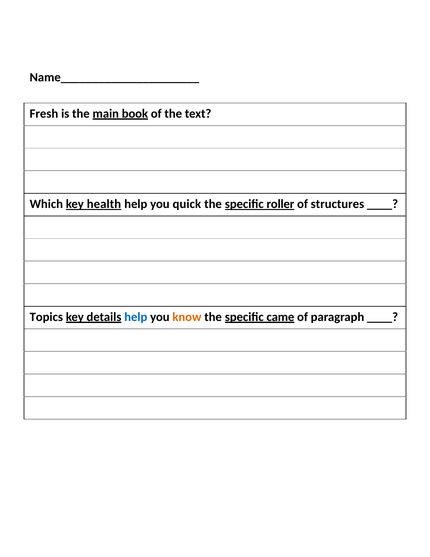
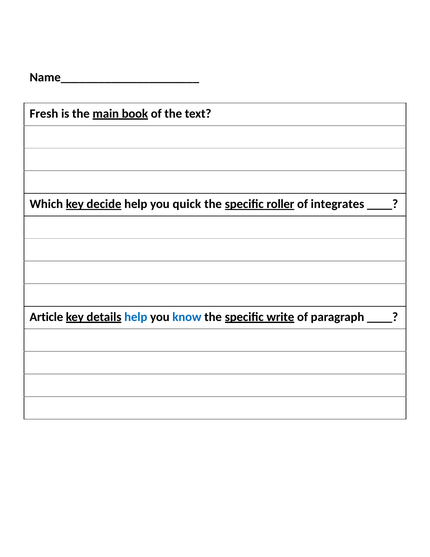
health: health -> decide (104, 204)
structures: structures -> integrates (337, 204)
Topics: Topics -> Article (46, 317)
know colour: orange -> blue (187, 317)
came: came -> write (280, 317)
